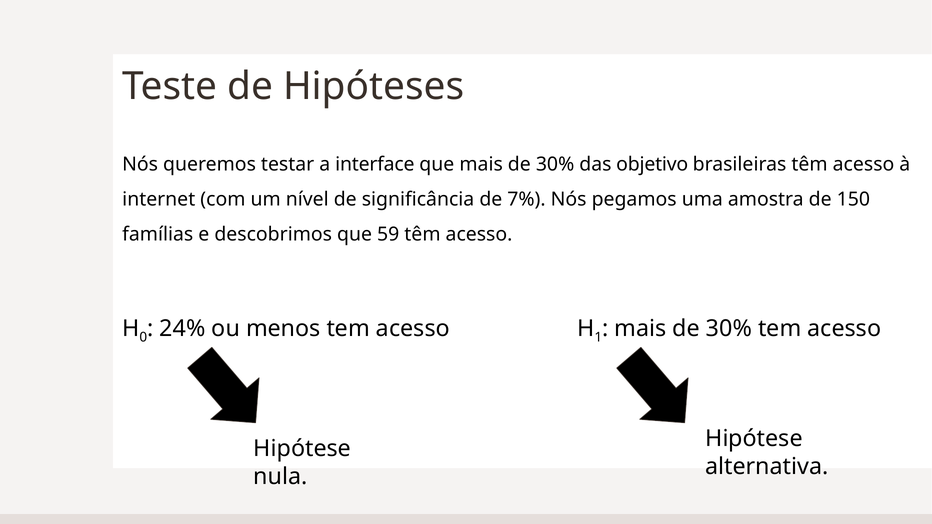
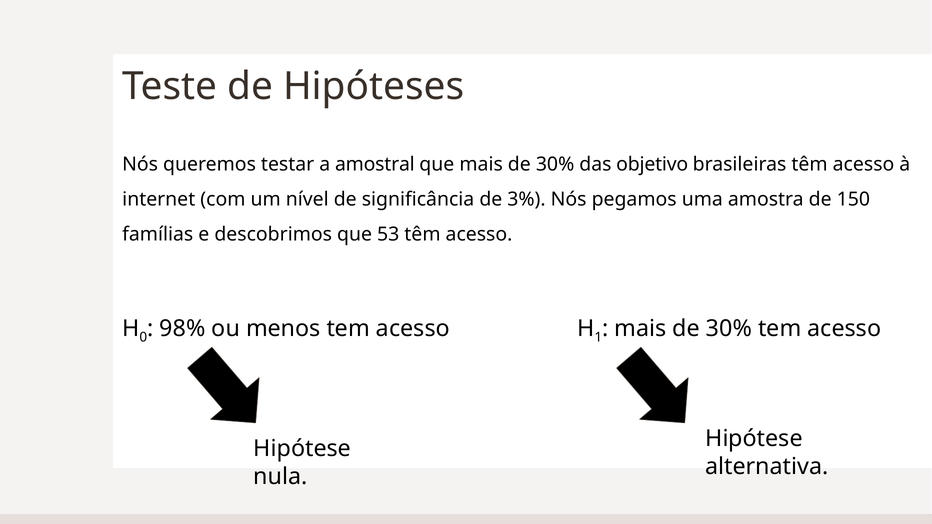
interface: interface -> amostral (375, 165)
7%: 7% -> 3% (526, 199)
59: 59 -> 53 (388, 234)
24%: 24% -> 98% (182, 328)
